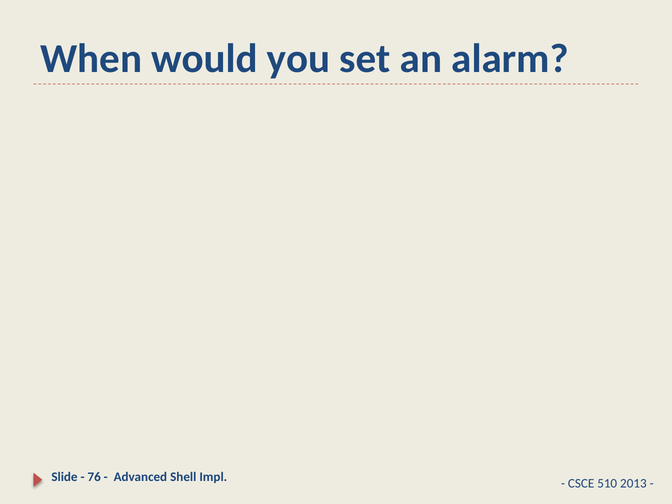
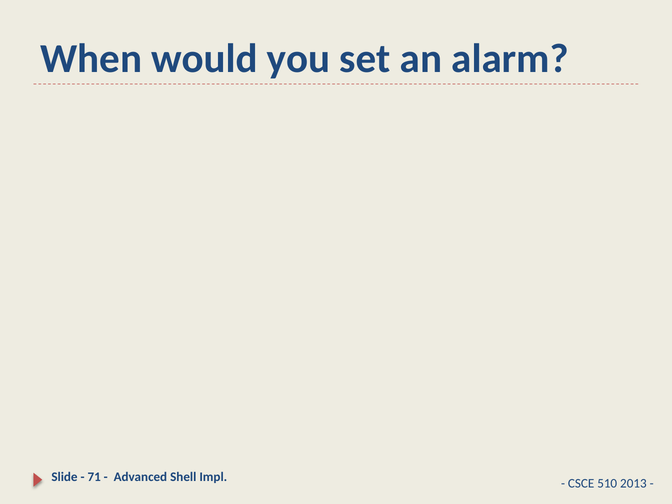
76: 76 -> 71 (94, 477)
